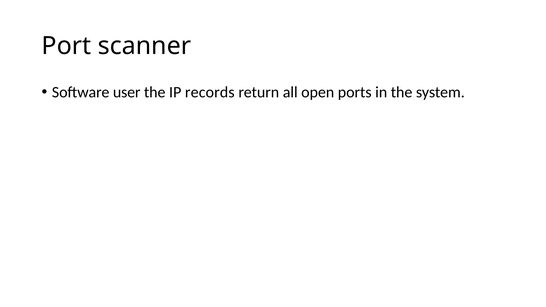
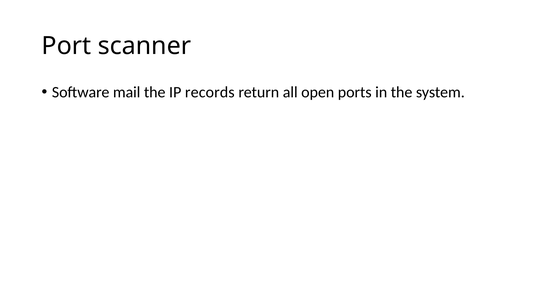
user: user -> mail (127, 92)
